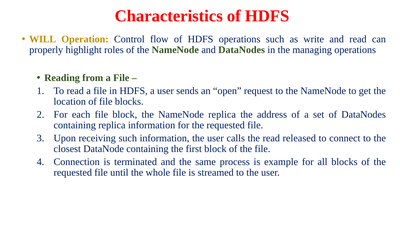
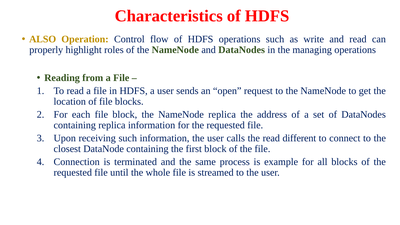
WILL: WILL -> ALSO (43, 39)
released: released -> different (299, 138)
